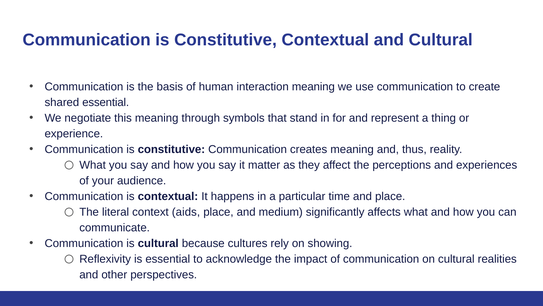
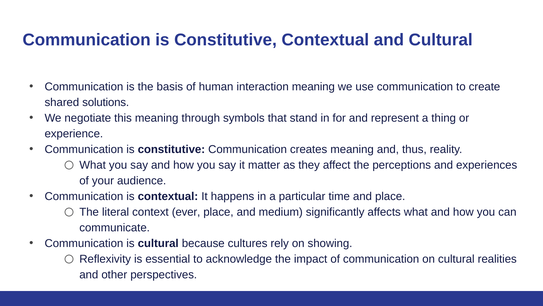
shared essential: essential -> solutions (106, 102)
aids: aids -> ever (186, 212)
